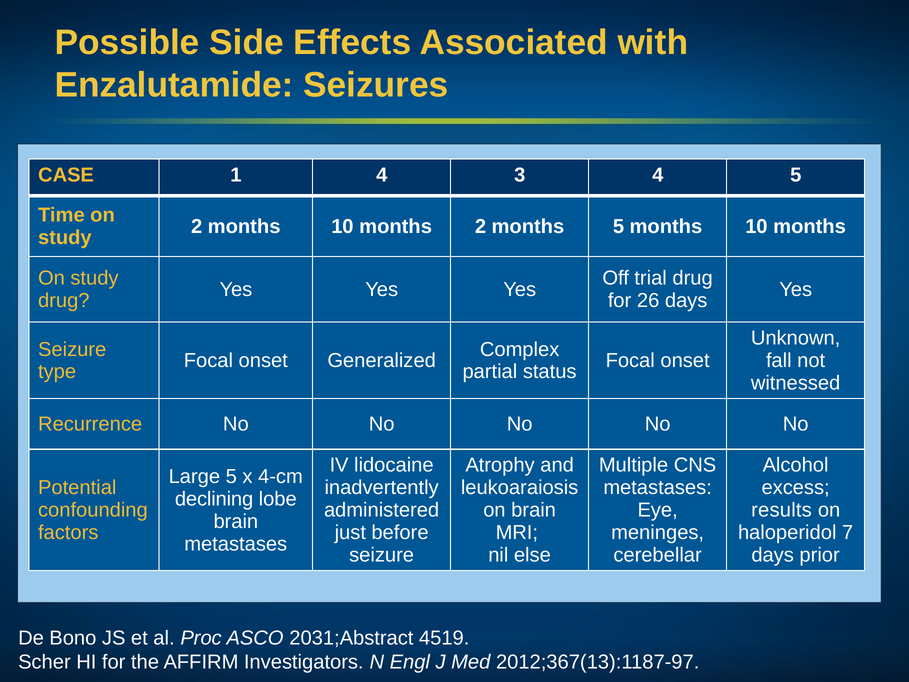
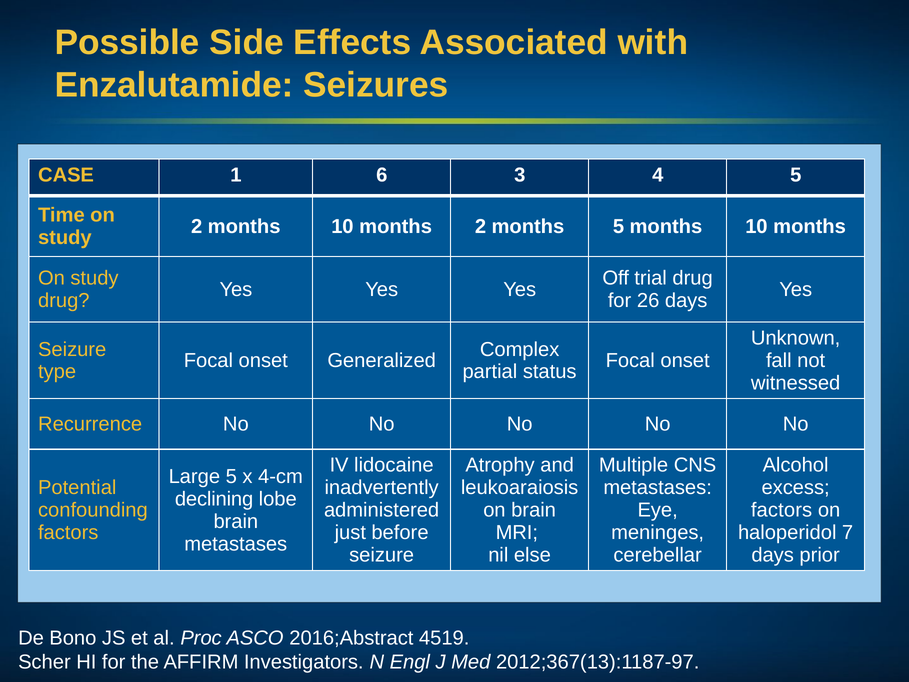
1 4: 4 -> 6 (382, 175)
results: results -> factors (782, 510)
2031;Abstract: 2031;Abstract -> 2016;Abstract (351, 638)
